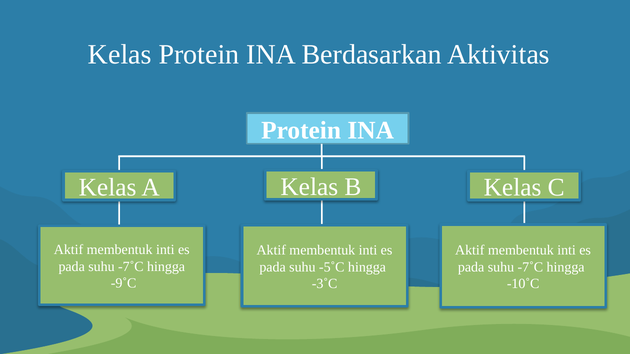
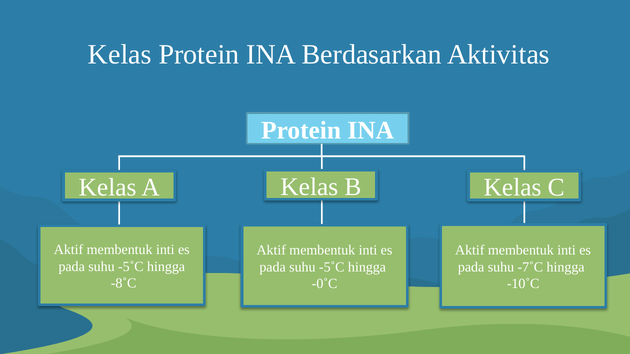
-7˚C: -7˚C -> -5˚C (131, 267)
-9˚C: -9˚C -> -8˚C (124, 284)
-3˚C: -3˚C -> -0˚C (325, 284)
